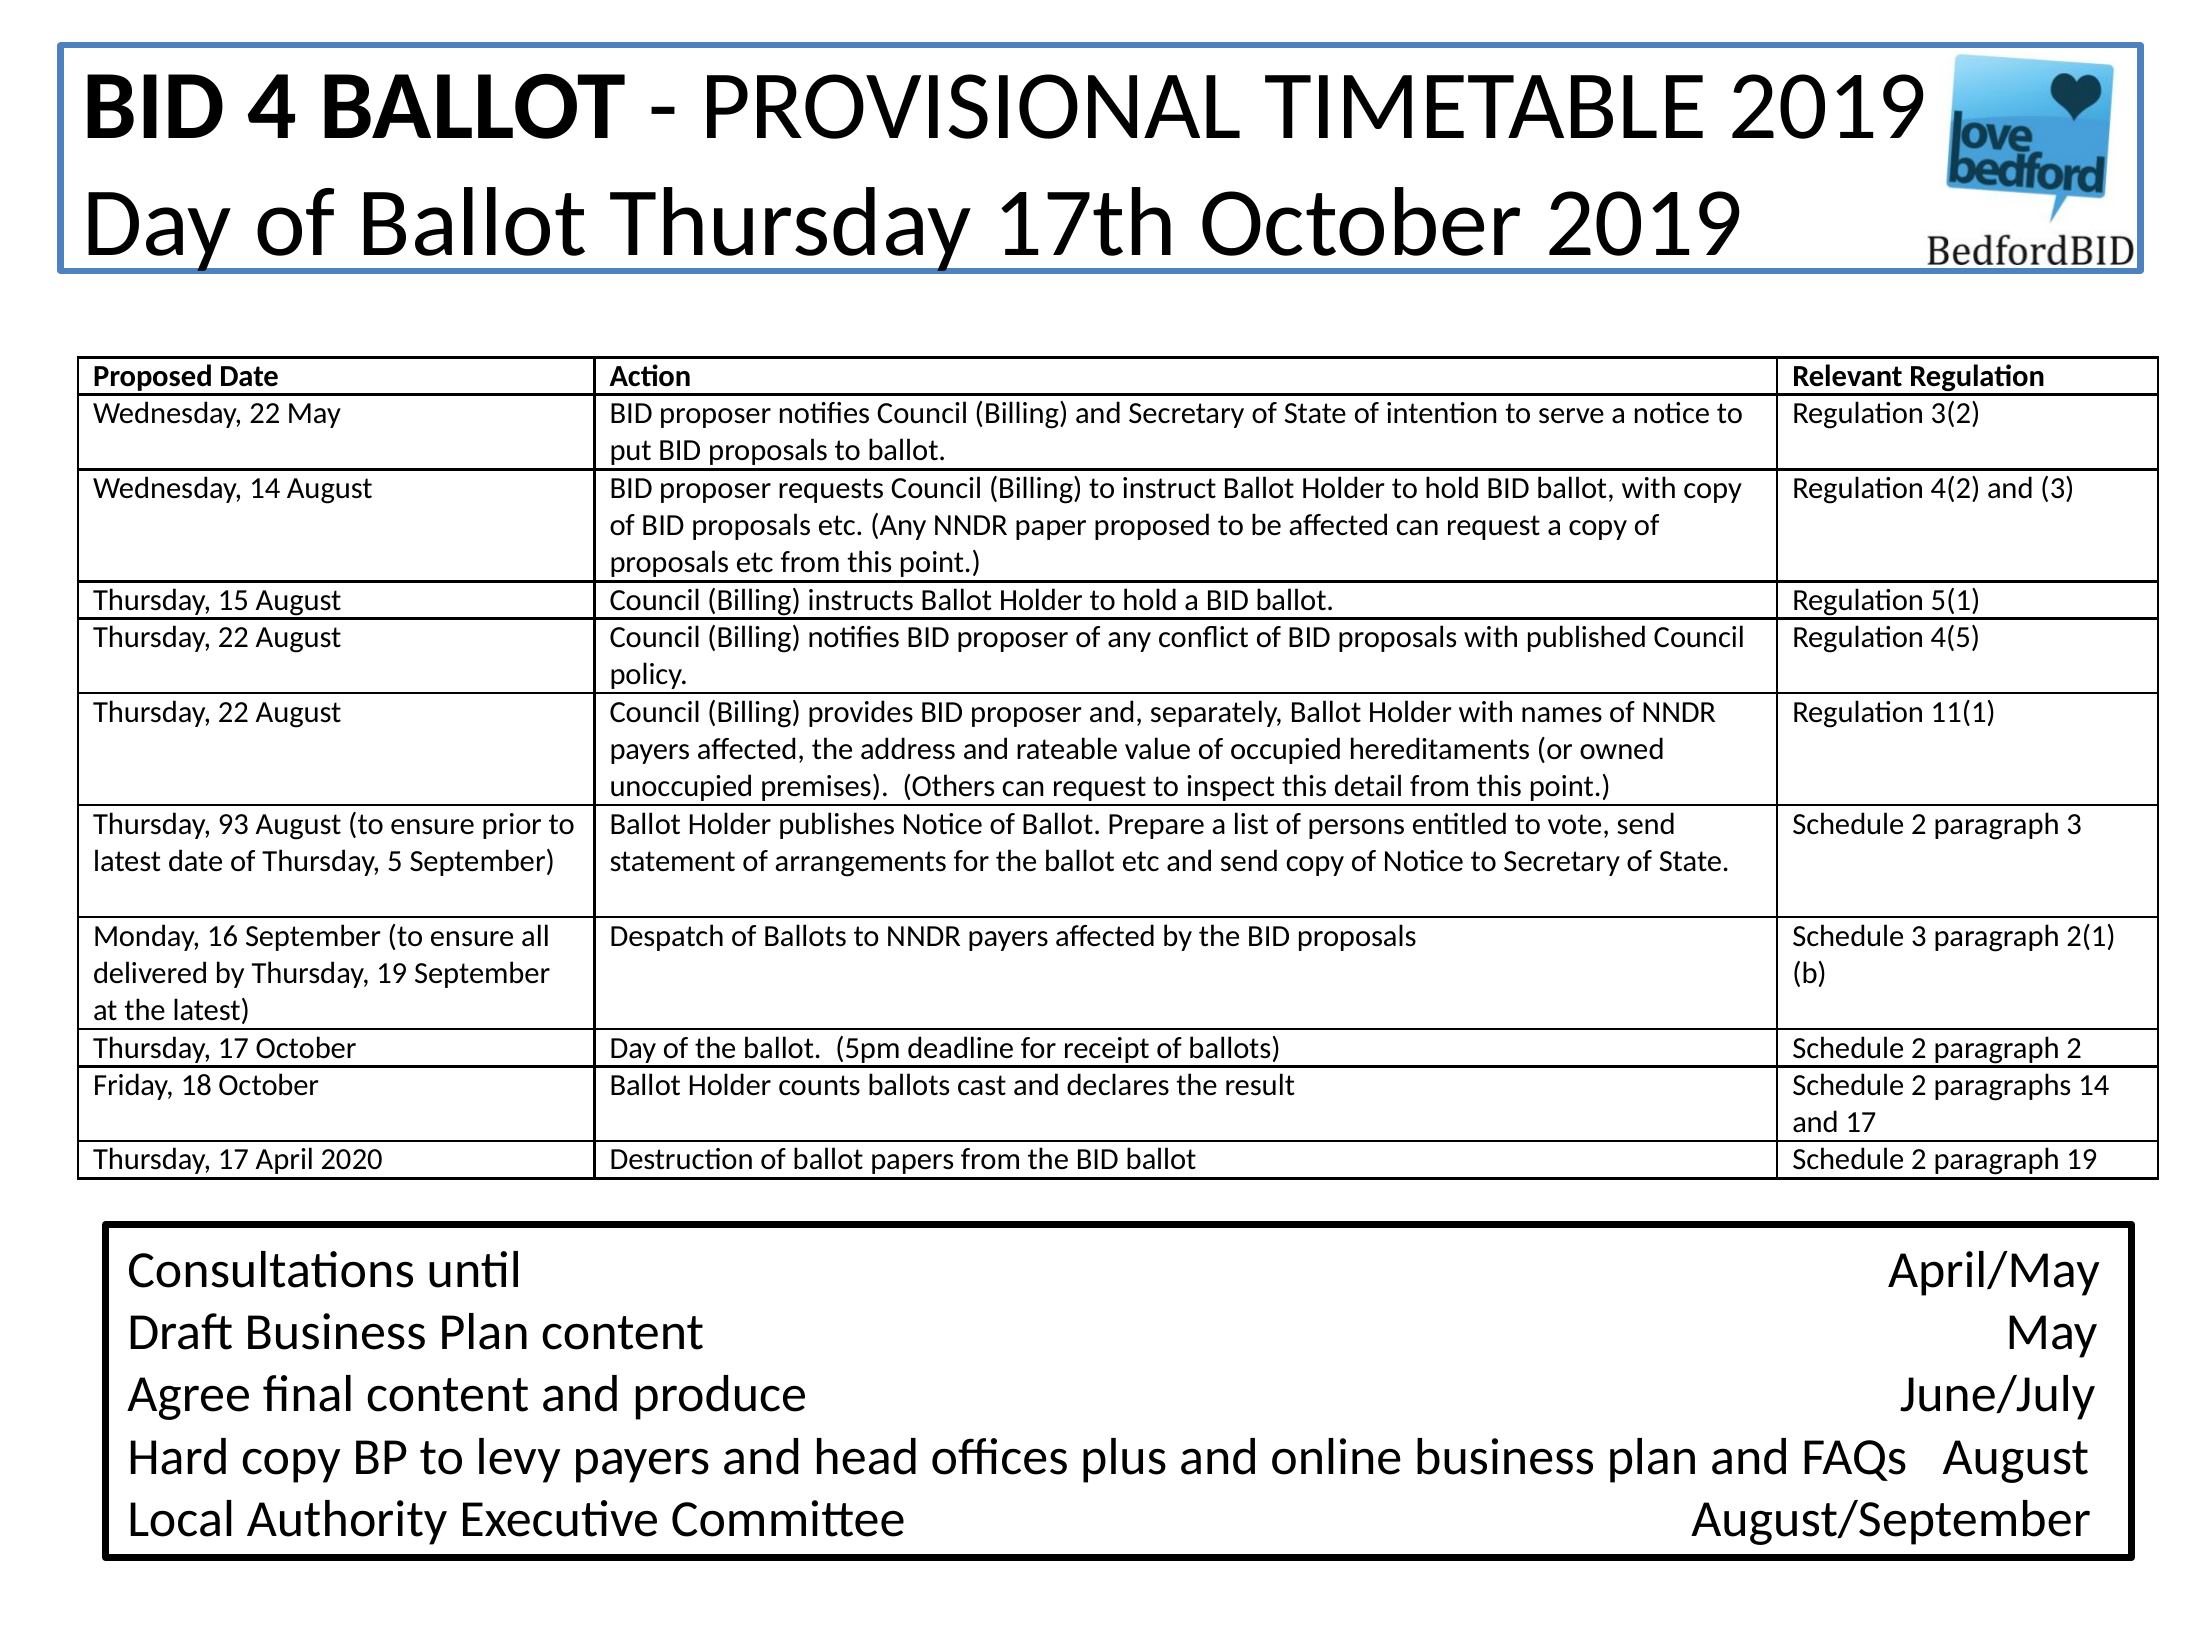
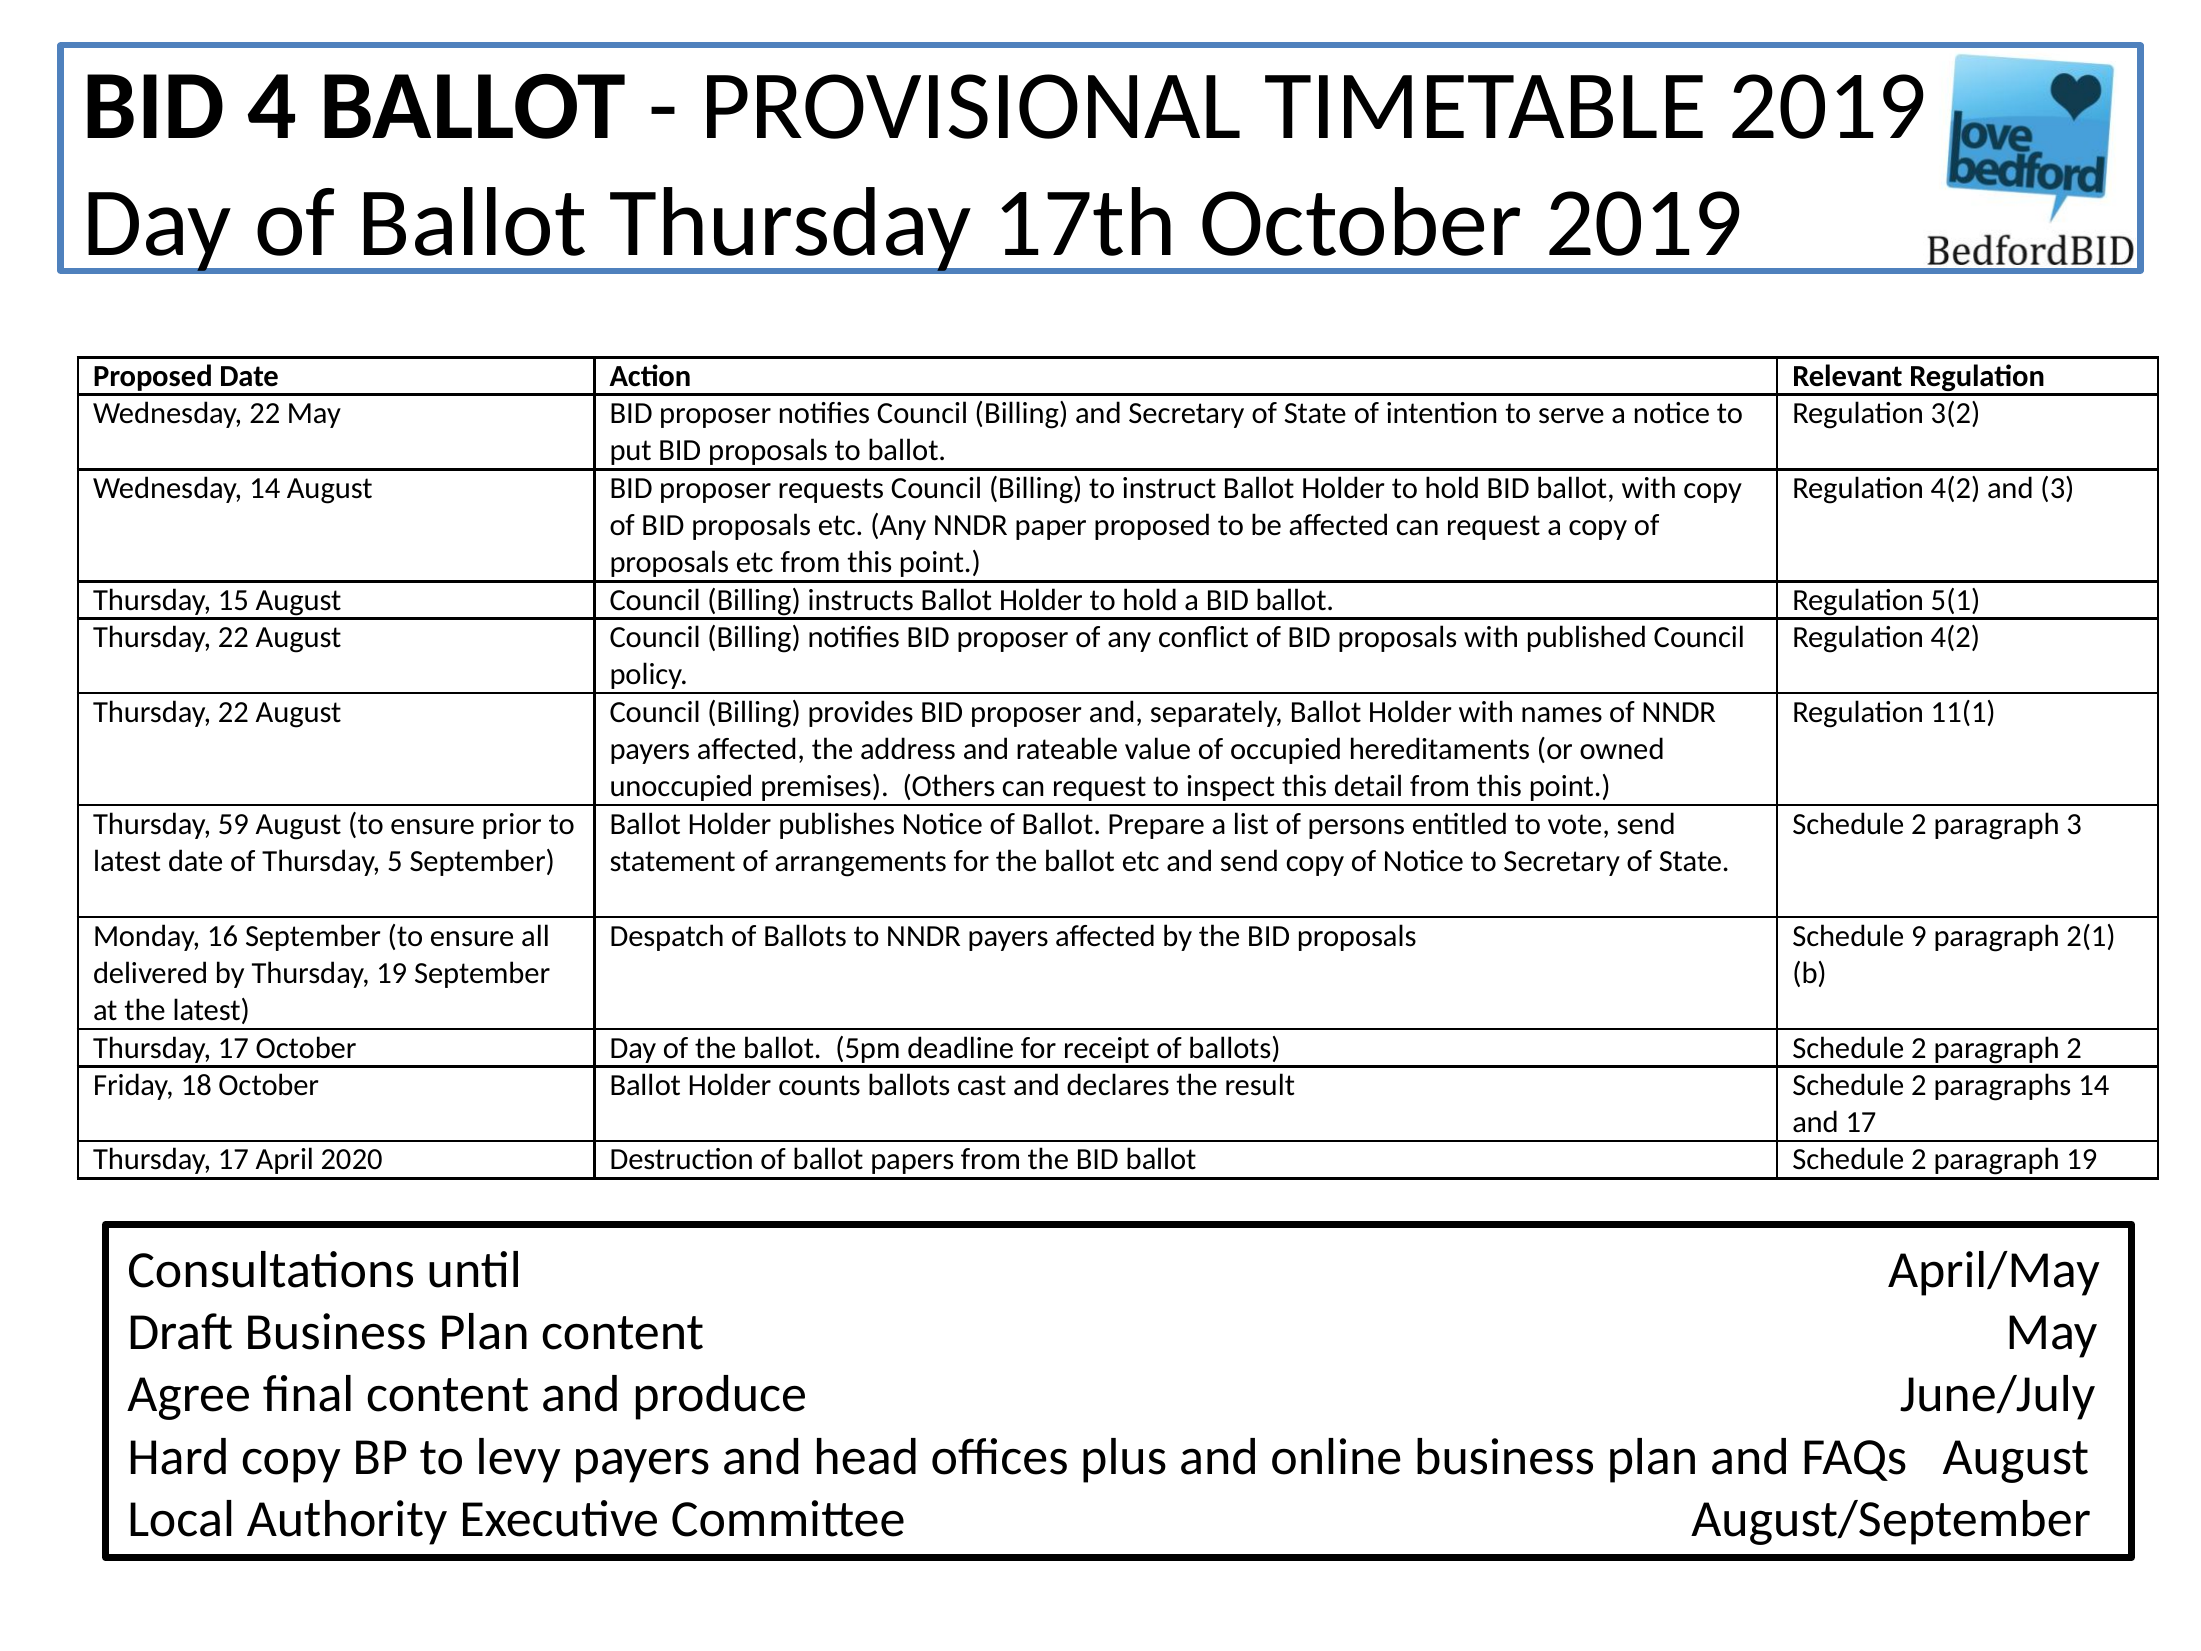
4(5: 4(5 -> 4(2 (1955, 637)
93: 93 -> 59 (233, 824)
Schedule 3: 3 -> 9 (1919, 936)
